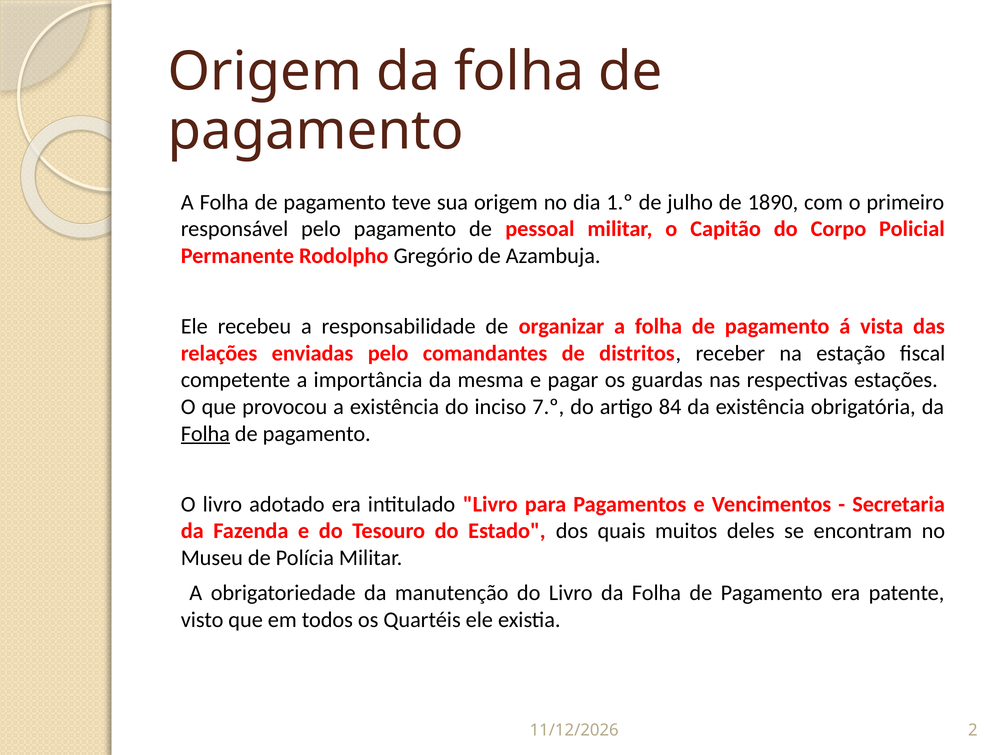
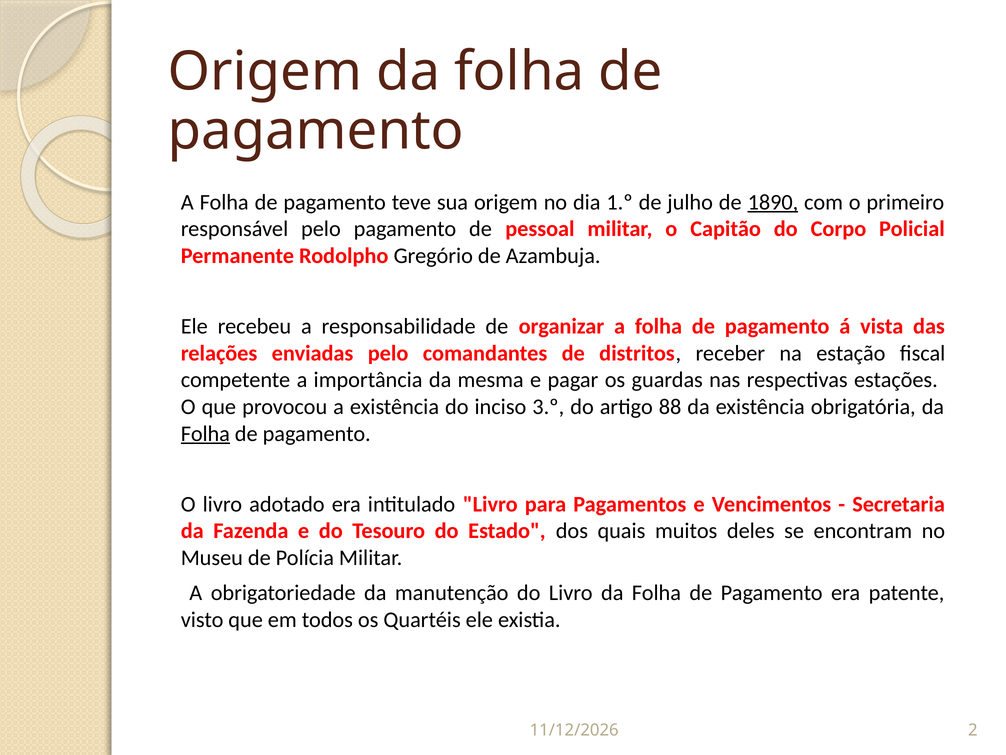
1890 underline: none -> present (773, 202)
7.º: 7.º -> 3.º (548, 407)
84: 84 -> 88 (670, 407)
